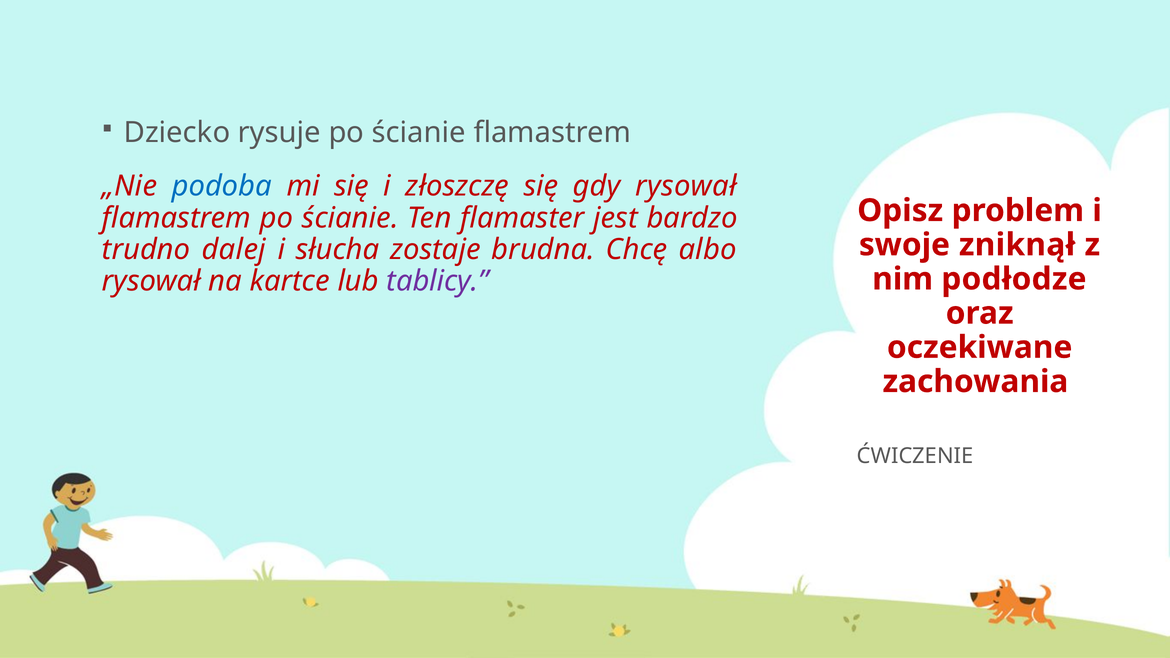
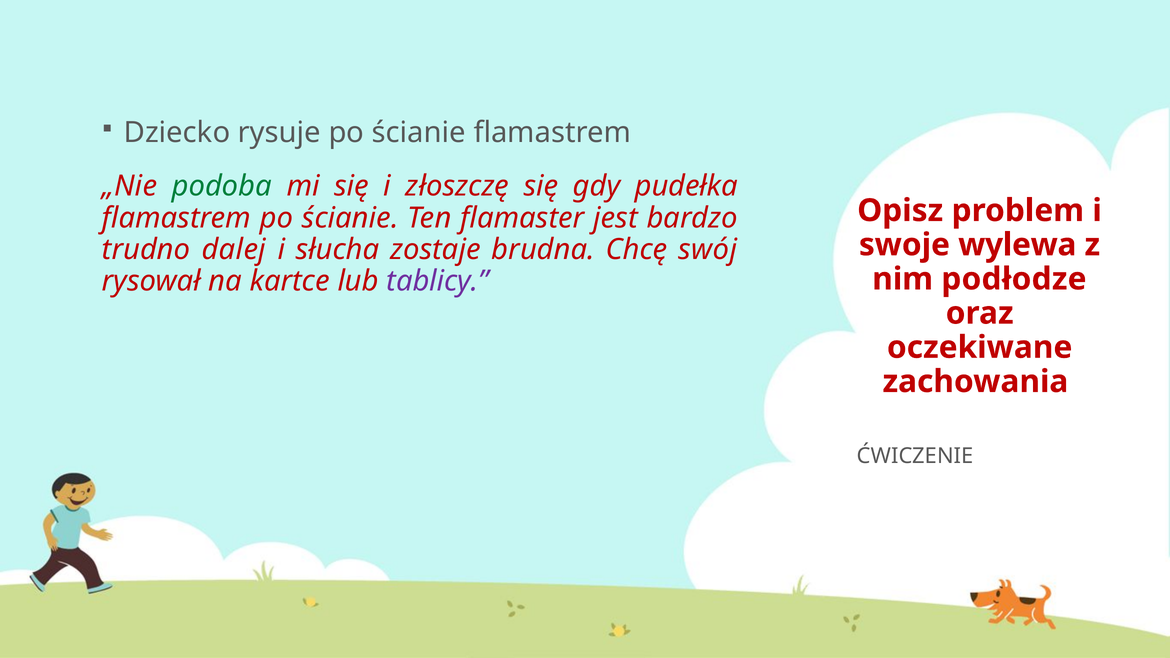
podoba colour: blue -> green (222, 186)
gdy rysował: rysował -> pudełka (686, 186)
zniknął: zniknął -> wylewa (1017, 245)
albo: albo -> swój (708, 249)
